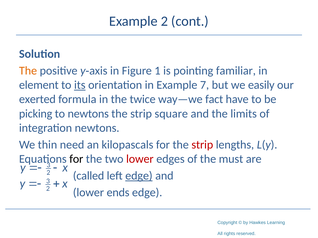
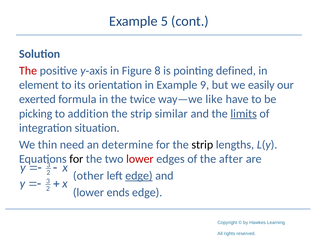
Example 2: 2 -> 5 (164, 21)
The colour: orange -> red (28, 71)
1: 1 -> 8 (158, 71)
familiar: familiar -> defined (236, 71)
its underline: present -> none (80, 85)
7: 7 -> 9 (205, 85)
fact: fact -> like (214, 100)
to newtons: newtons -> addition (88, 114)
square: square -> similar (171, 114)
limits underline: none -> present (244, 114)
integration newtons: newtons -> situation (97, 128)
kilopascals: kilopascals -> determine (127, 145)
strip colour: red -> black (202, 145)
must: must -> after (231, 159)
called: called -> other (88, 176)
